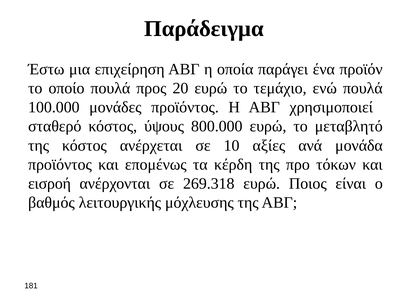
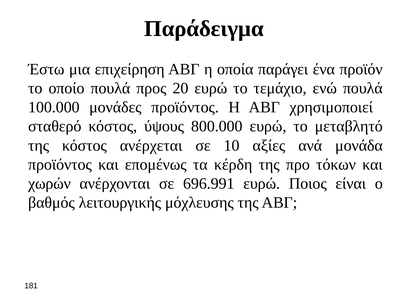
εισροή: εισροή -> χωρών (49, 184)
269.318: 269.318 -> 696.991 (209, 184)
